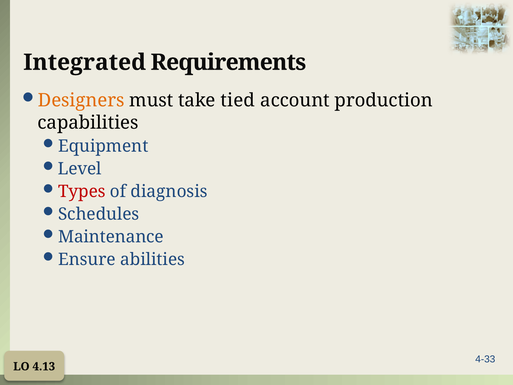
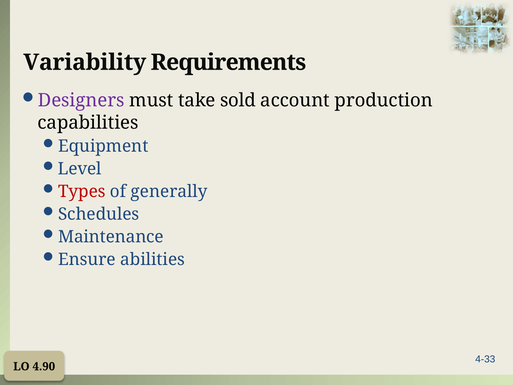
Integrated: Integrated -> Variability (85, 62)
Designers colour: orange -> purple (81, 100)
tied: tied -> sold (238, 100)
diagnosis: diagnosis -> generally (169, 191)
4.13: 4.13 -> 4.90 (44, 366)
